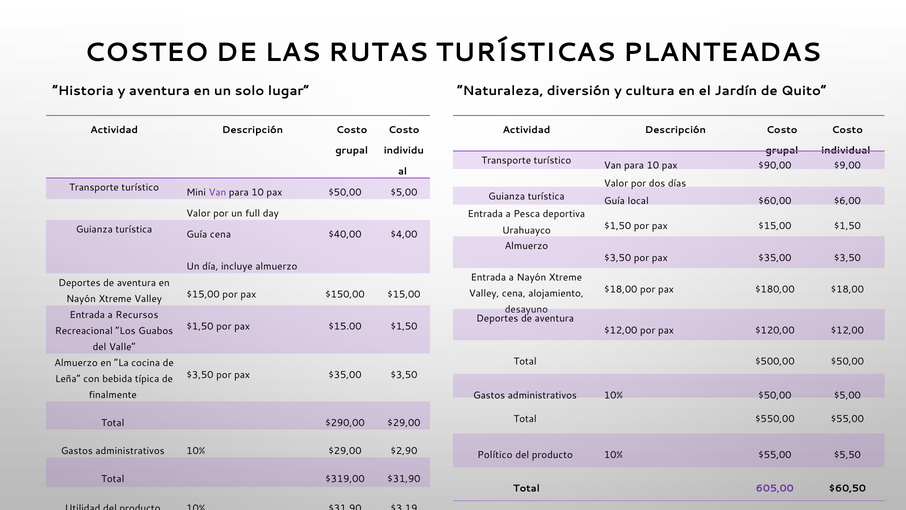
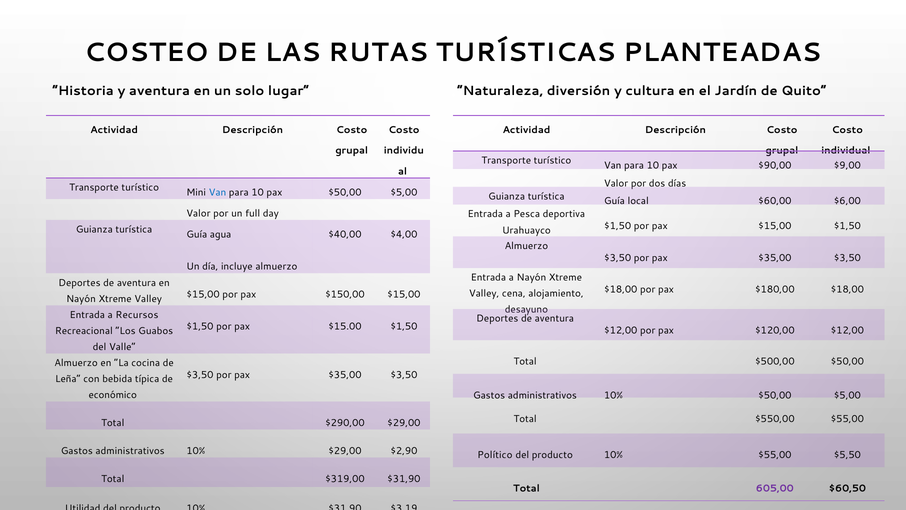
Van colour: purple -> blue (217, 192)
Guía cena: cena -> agua (221, 234)
finalmente: finalmente -> económico (113, 395)
